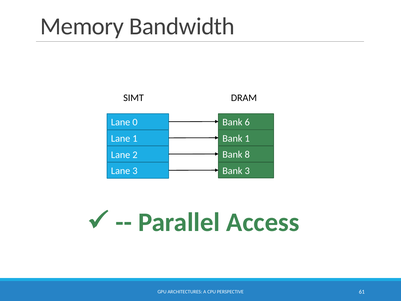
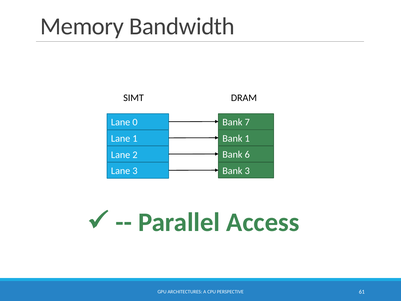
6: 6 -> 7 (247, 122)
8: 8 -> 6 (247, 155)
